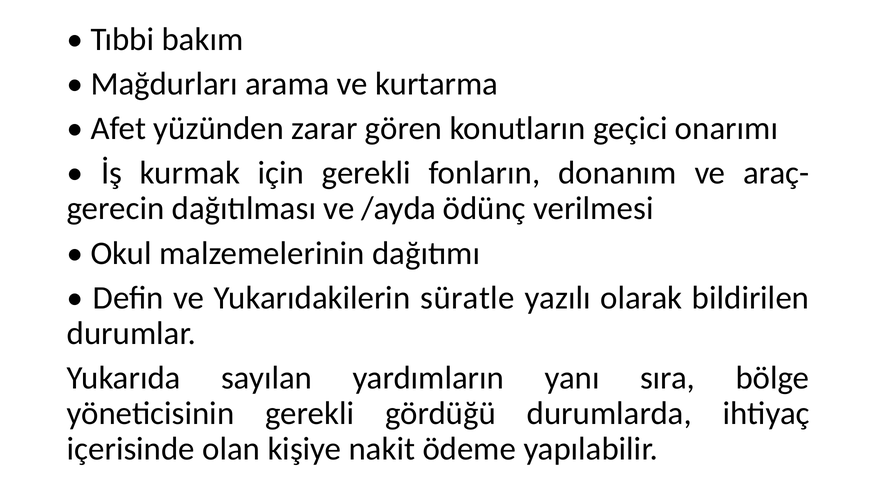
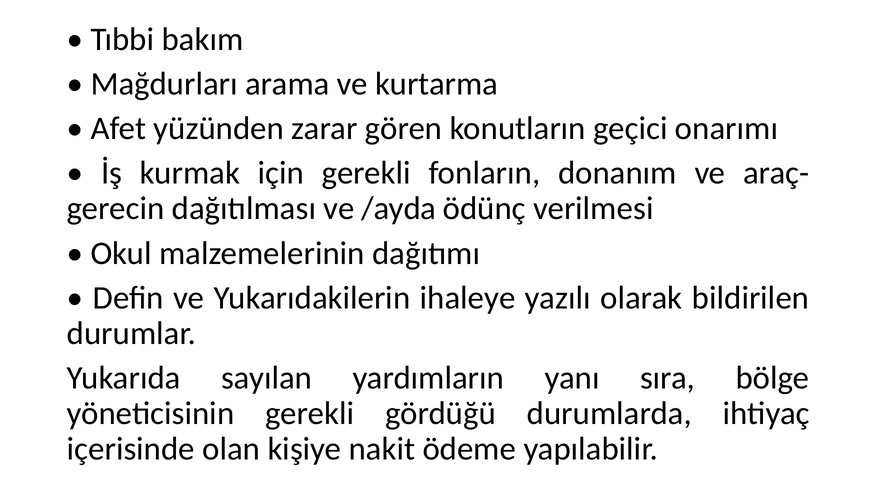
süratle: süratle -> ihaleye (468, 298)
